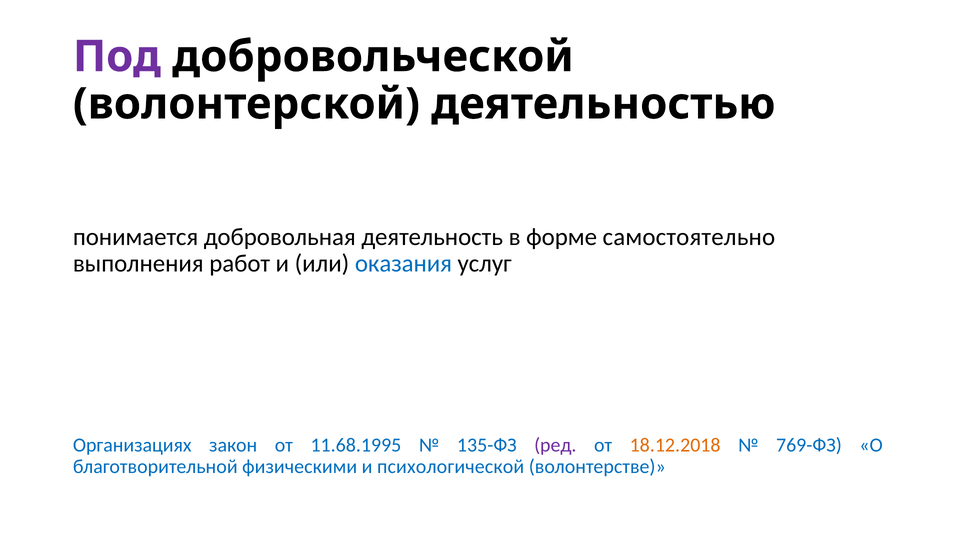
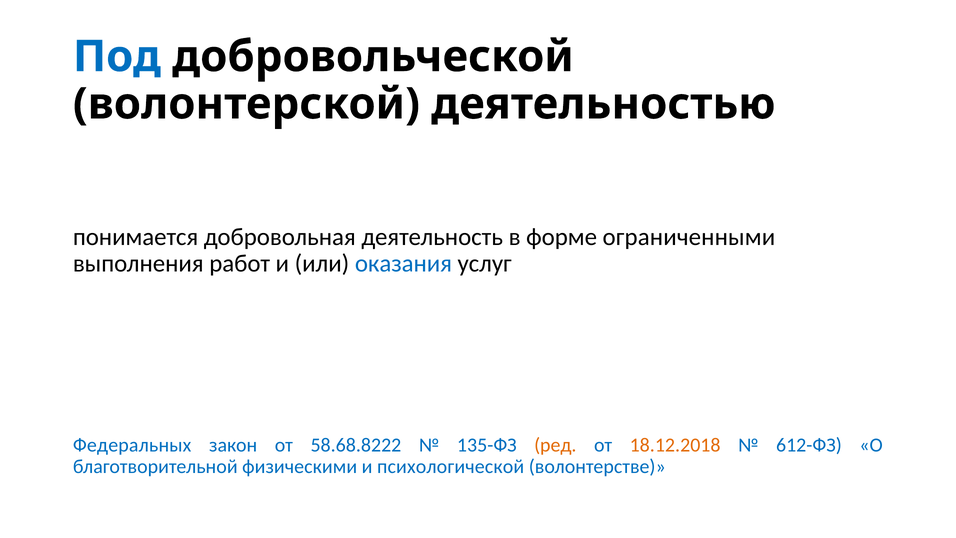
Под colour: purple -> blue (117, 57)
самостоятельно: самостоятельно -> ограниченными (689, 237)
Организациях: Организациях -> Федеральных (132, 445)
11.68.1995: 11.68.1995 -> 58.68.8222 (356, 445)
ред colour: purple -> orange (555, 445)
769-ФЗ: 769-ФЗ -> 612-ФЗ (809, 445)
